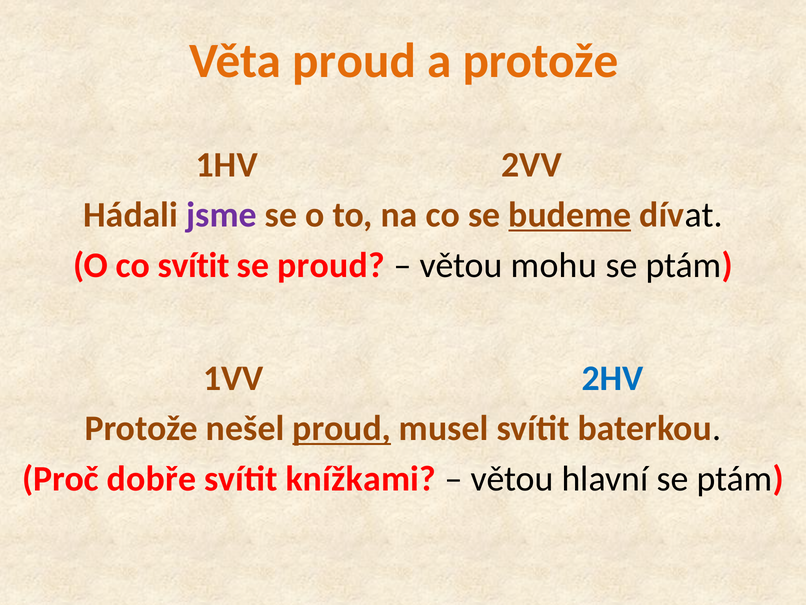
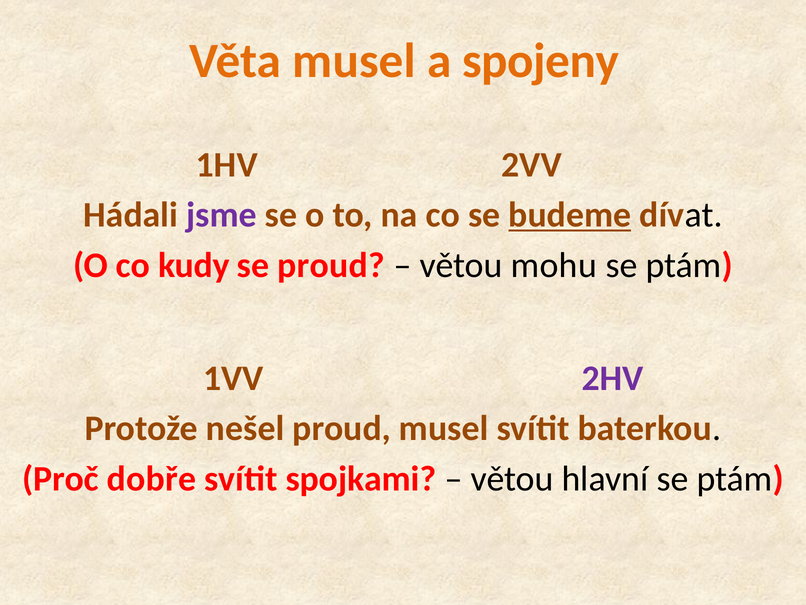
Věta proud: proud -> musel (354, 61)
a protože: protože -> spojeny (541, 61)
co svítit: svítit -> kudy (194, 265)
2HV colour: blue -> purple (613, 378)
proud underline: present -> none (342, 428)
knížkami: knížkami -> spojkami (361, 479)
